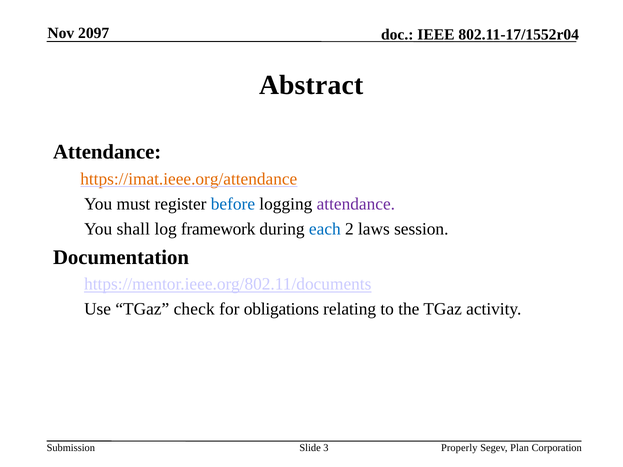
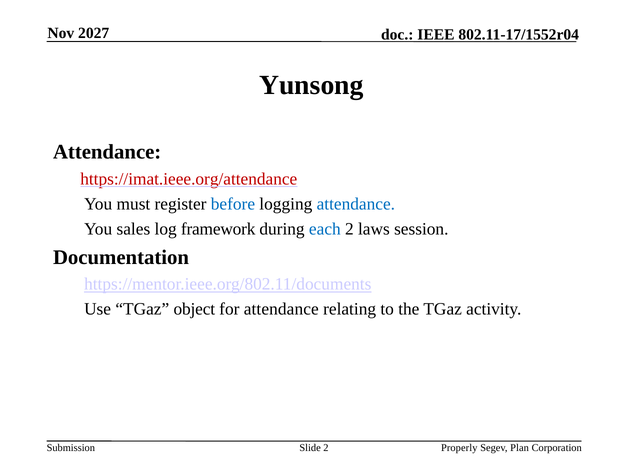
2097: 2097 -> 2027 (94, 33)
Abstract: Abstract -> Yunsong (311, 85)
https://imat.ieee.org/attendance colour: orange -> red (189, 179)
attendance colour: purple -> blue (356, 204)
shall: shall -> sales (133, 229)
check: check -> object (194, 309)
for obligations: obligations -> attendance (281, 309)
Slide 3: 3 -> 2 (326, 448)
